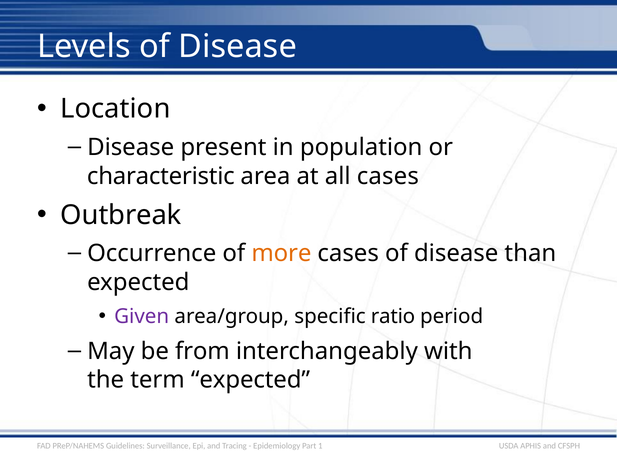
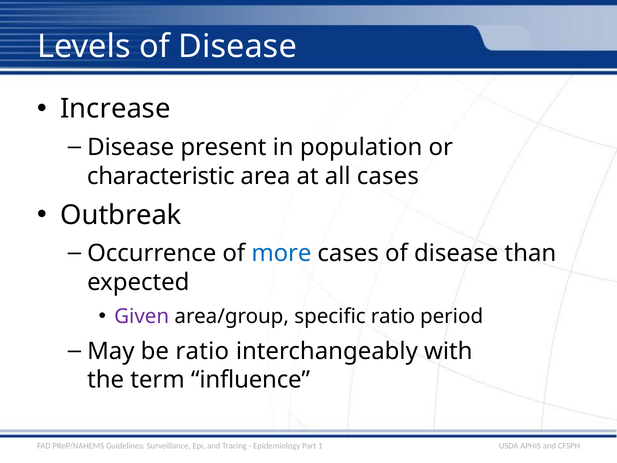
Location: Location -> Increase (115, 109)
more colour: orange -> blue (281, 253)
be from: from -> ratio (202, 351)
term expected: expected -> influence (251, 380)
